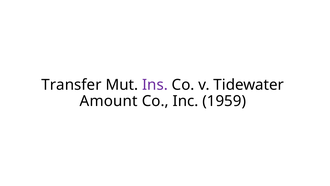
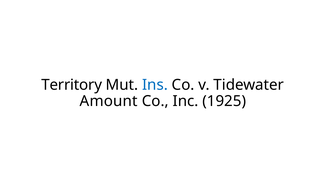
Transfer: Transfer -> Territory (72, 85)
Ins colour: purple -> blue (155, 85)
1959: 1959 -> 1925 (224, 101)
